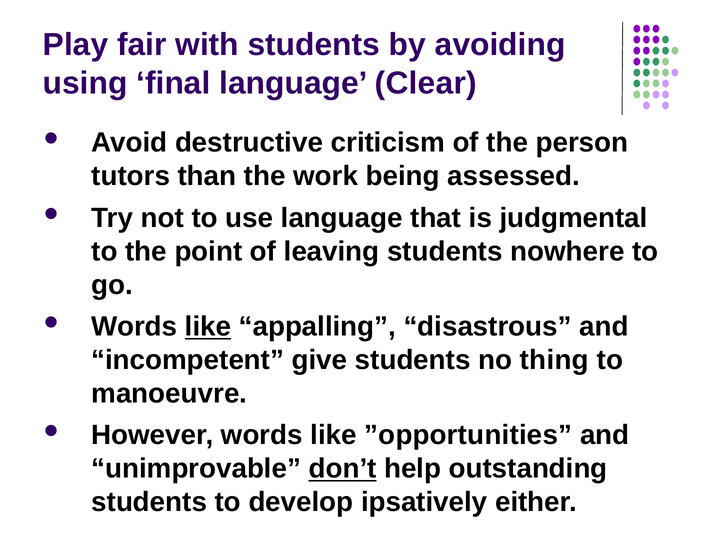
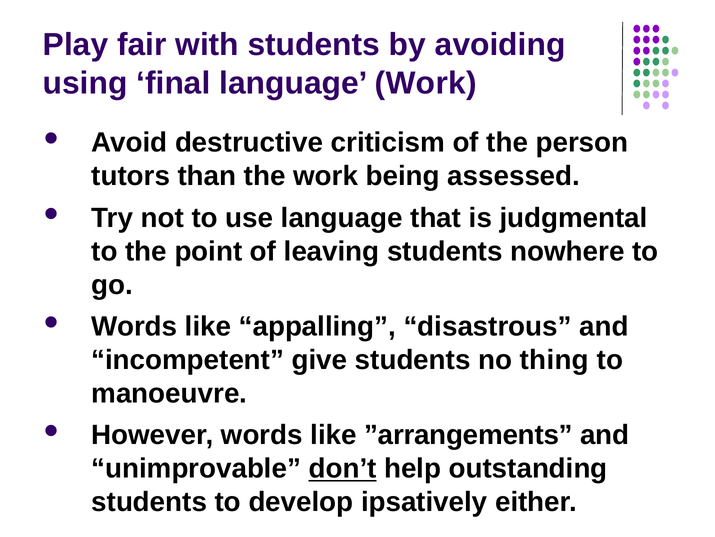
language Clear: Clear -> Work (426, 83)
like underline: present -> none (208, 326)
”opportunities: ”opportunities -> ”arrangements (468, 435)
